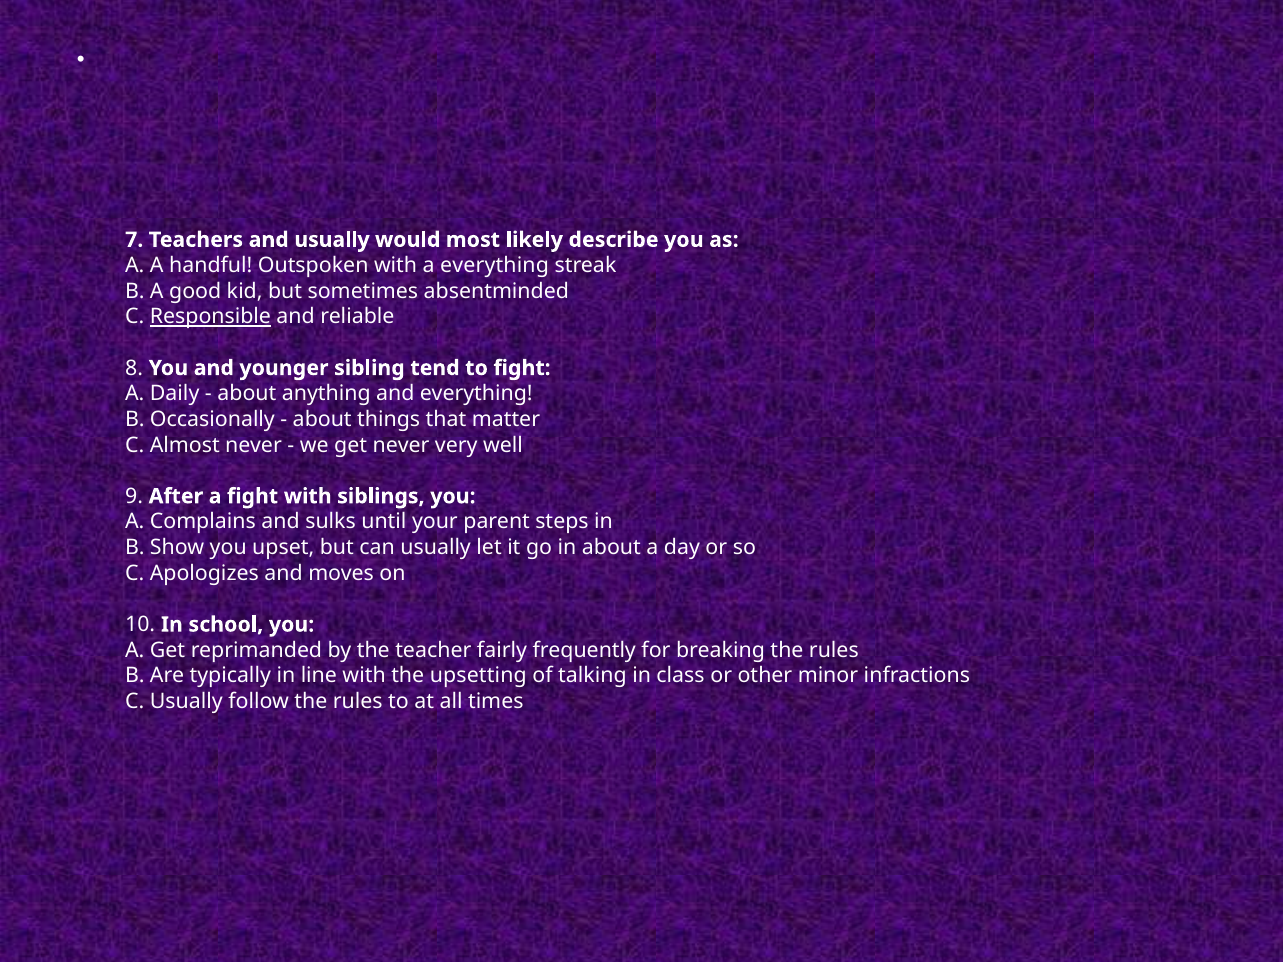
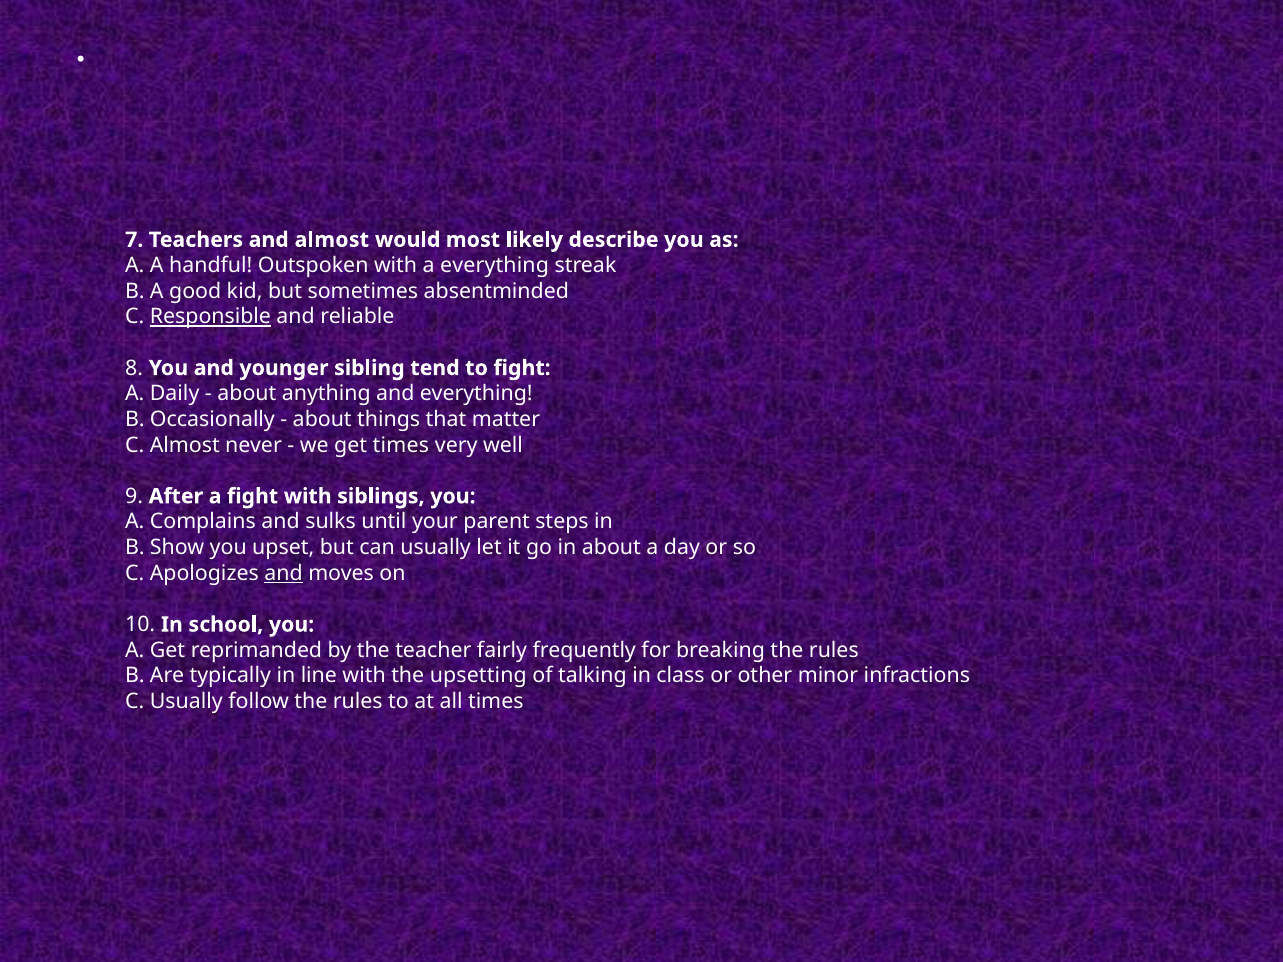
and usually: usually -> almost (332, 240)
get never: never -> times (401, 445)
and underline: none -> present (283, 573)
